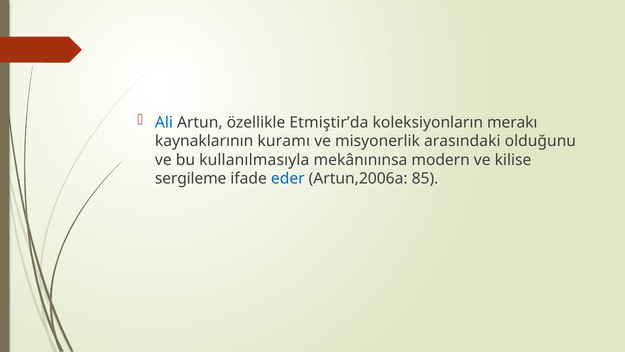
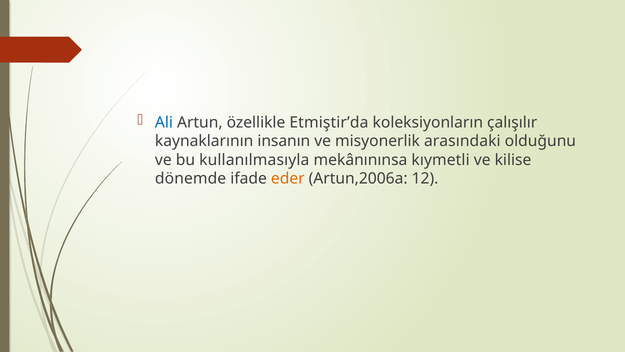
merakı: merakı -> çalışılır (512, 122)
kuramı: kuramı -> insanın (284, 141)
modern: modern -> kıymetli (441, 160)
sergileme: sergileme -> dönemde (191, 178)
eder colour: blue -> orange (288, 178)
85: 85 -> 12 (425, 178)
